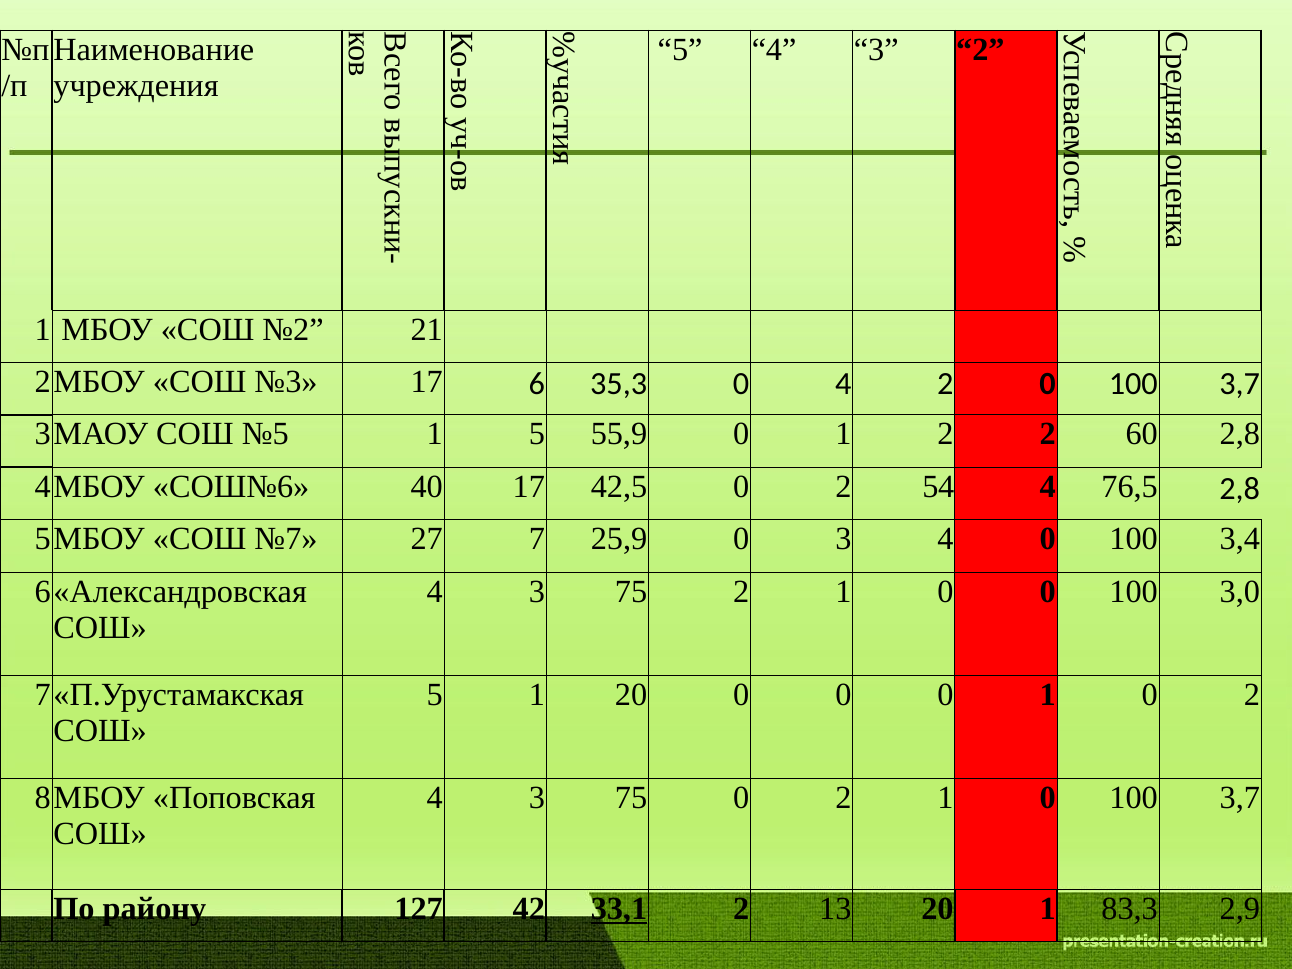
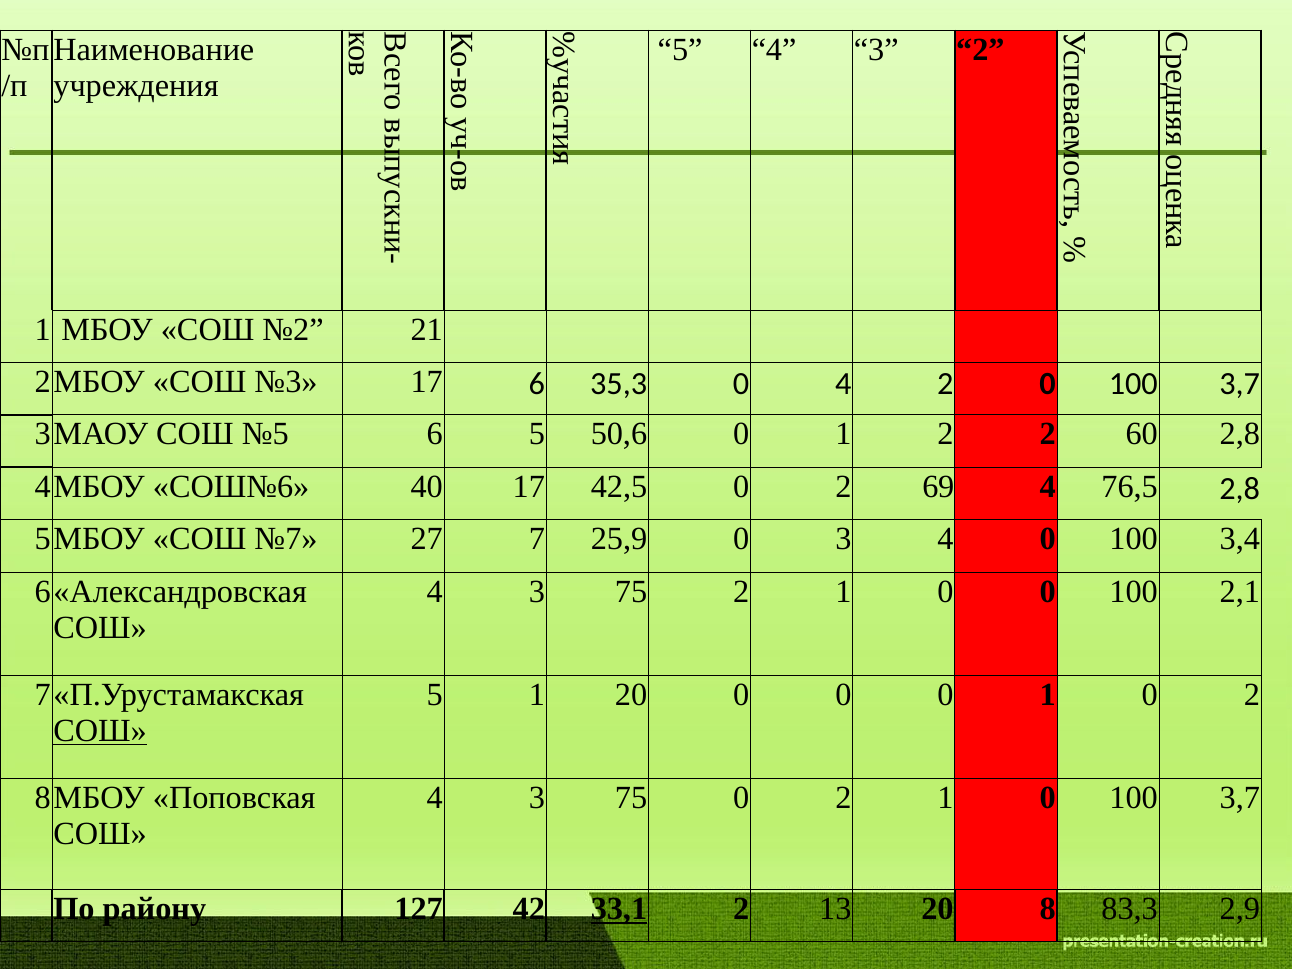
№5 1: 1 -> 6 (435, 434)
55,9: 55,9 -> 50,6 (619, 434)
54: 54 -> 69 (938, 487)
3,0: 3,0 -> 2,1 (1240, 592)
СОШ underline: none -> present (100, 731)
20 1: 1 -> 8 (1048, 909)
